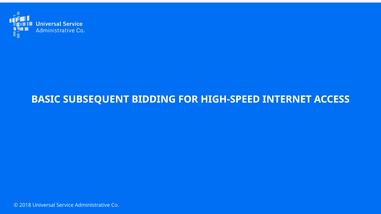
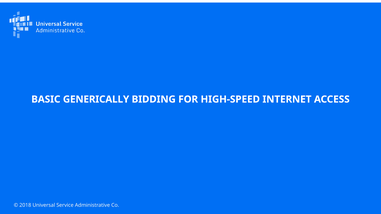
SUBSEQUENT: SUBSEQUENT -> GENERICALLY (96, 99)
